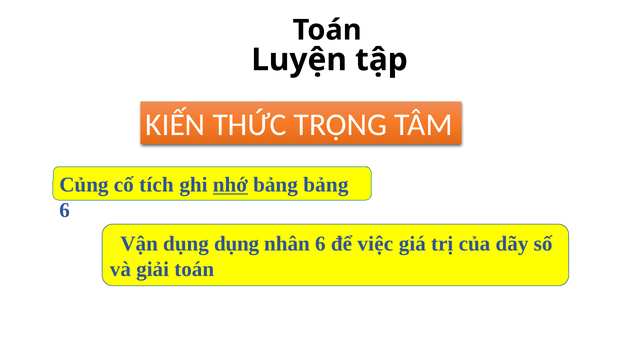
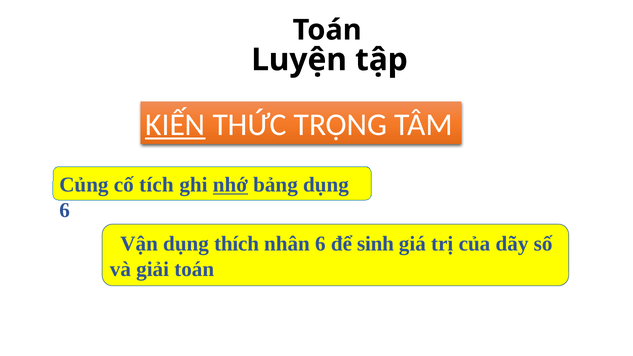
KIẾN underline: none -> present (175, 125)
bảng bảng: bảng -> dụng (326, 185)
dụng dụng: dụng -> thích (237, 244)
việc: việc -> sinh (376, 244)
